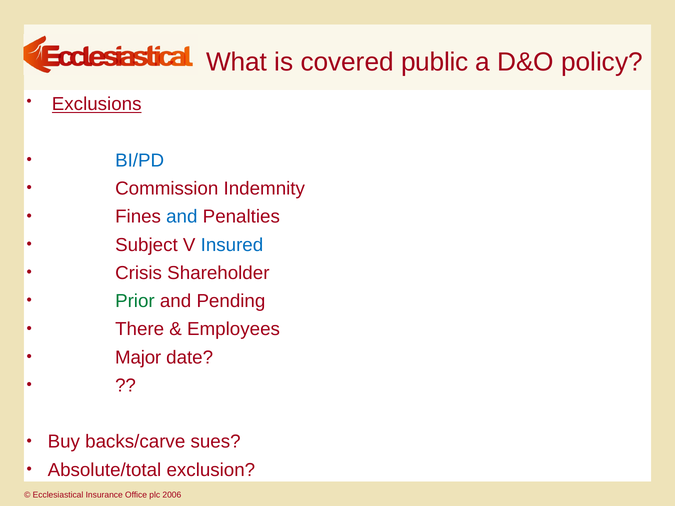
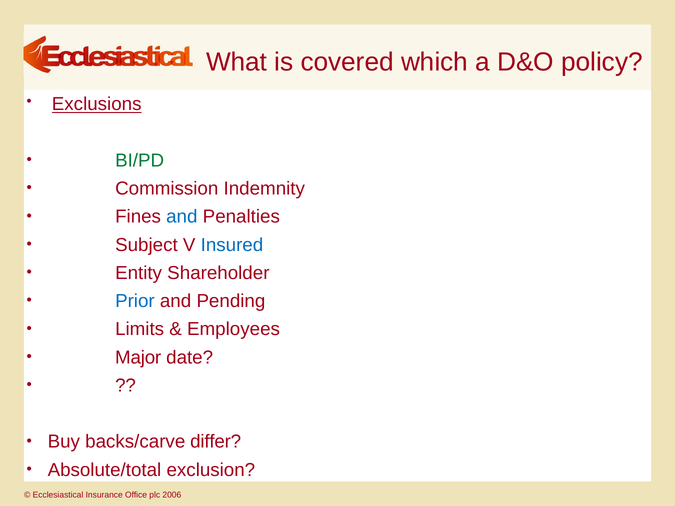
public: public -> which (435, 62)
BI/PD colour: blue -> green (140, 161)
Crisis: Crisis -> Entity (139, 273)
Prior colour: green -> blue (135, 301)
There: There -> Limits (140, 329)
sues: sues -> differ (216, 442)
